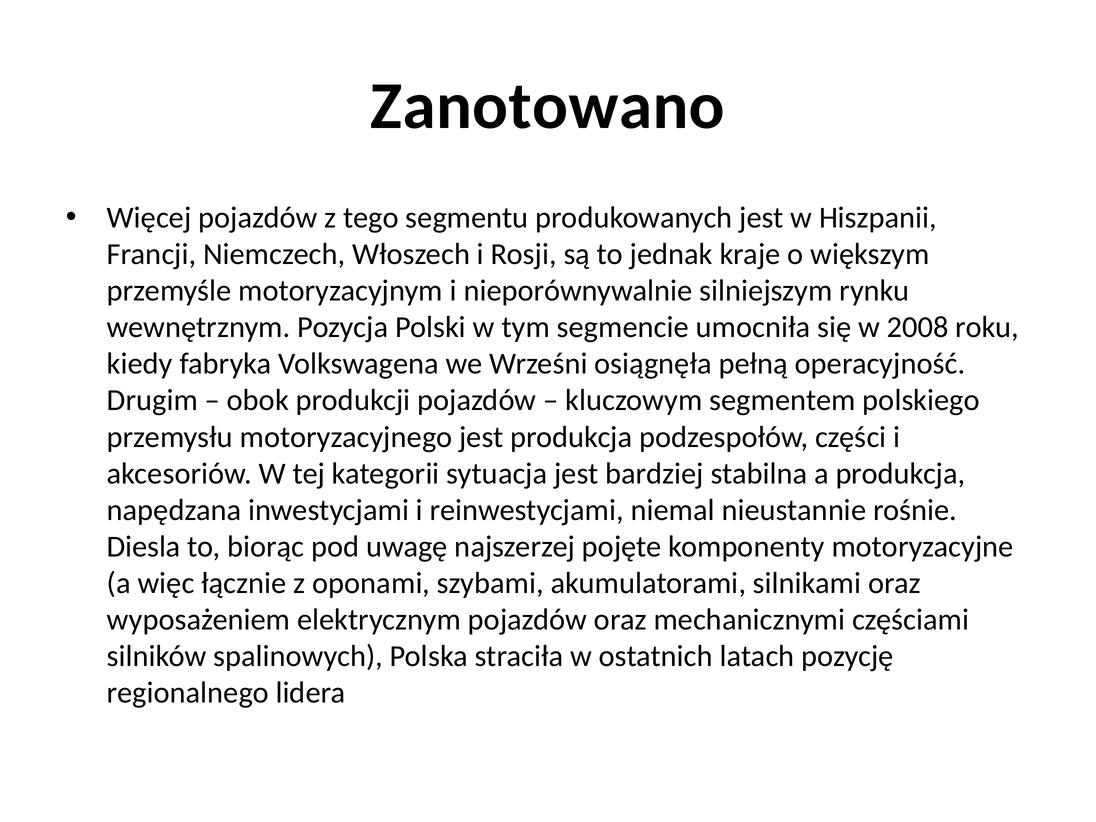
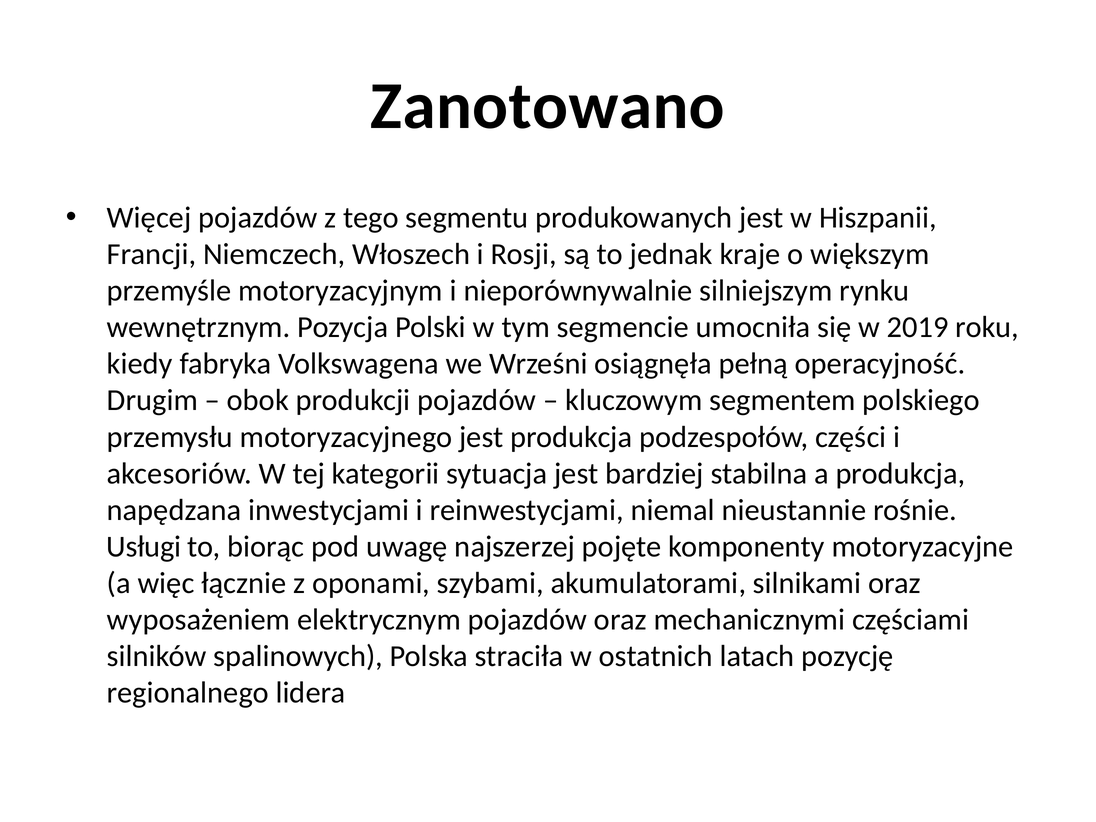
2008: 2008 -> 2019 (918, 327)
Diesla: Diesla -> Usługi (144, 547)
